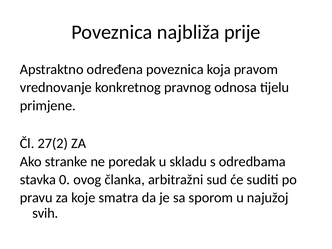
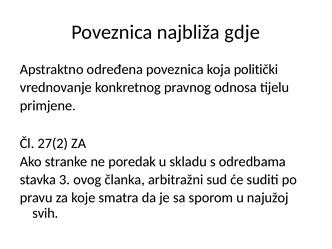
prije: prije -> gdje (242, 32)
pravom: pravom -> politički (256, 69)
0: 0 -> 3 (65, 180)
